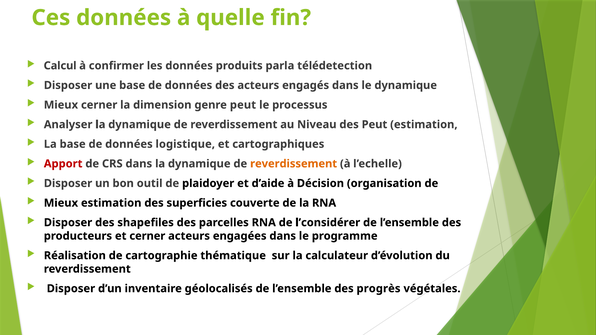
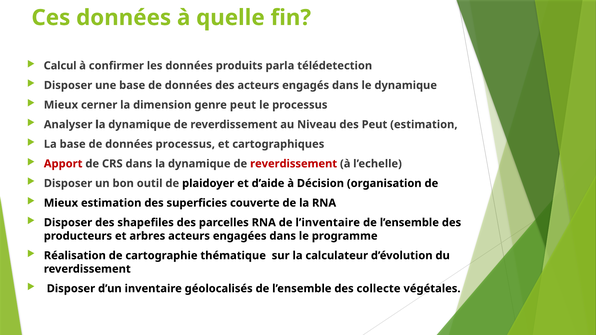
données logistique: logistique -> processus (185, 144)
reverdissement colour: orange -> red (294, 164)
l’considérer: l’considérer -> l’inventaire (328, 223)
et cerner: cerner -> arbres (147, 236)
progrès: progrès -> collecte (379, 289)
